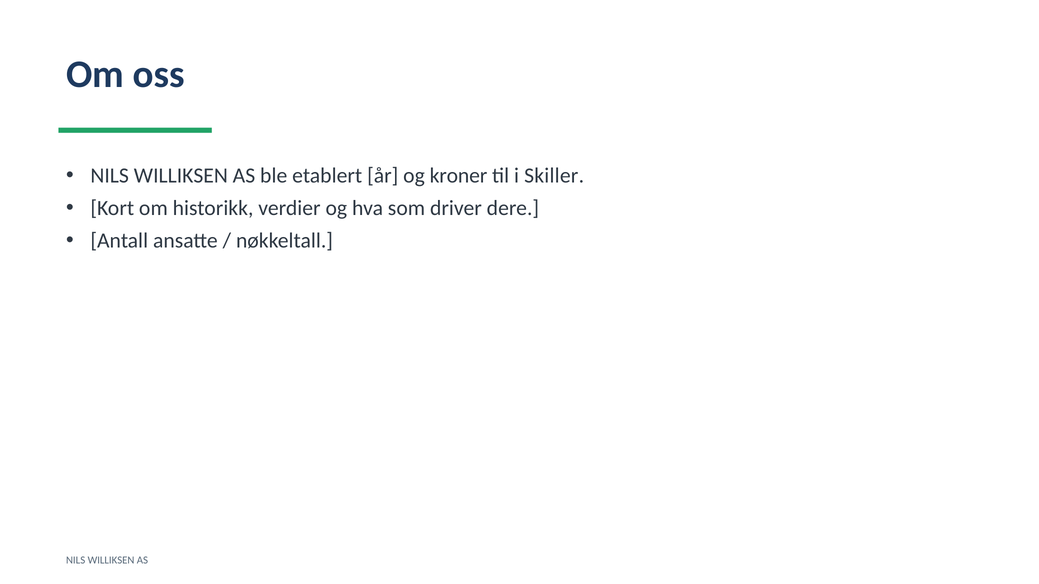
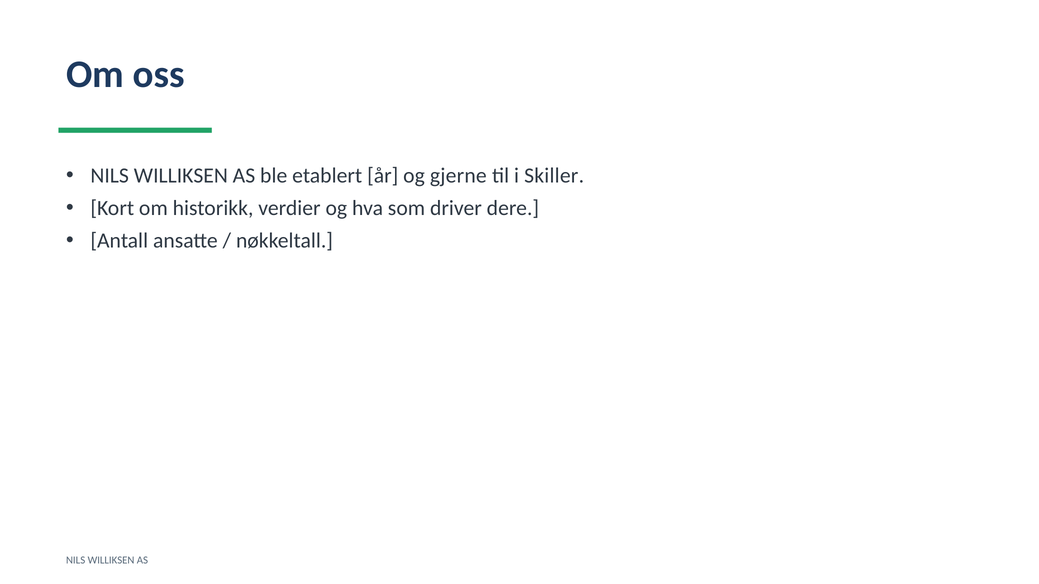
kroner: kroner -> gjerne (458, 176)
